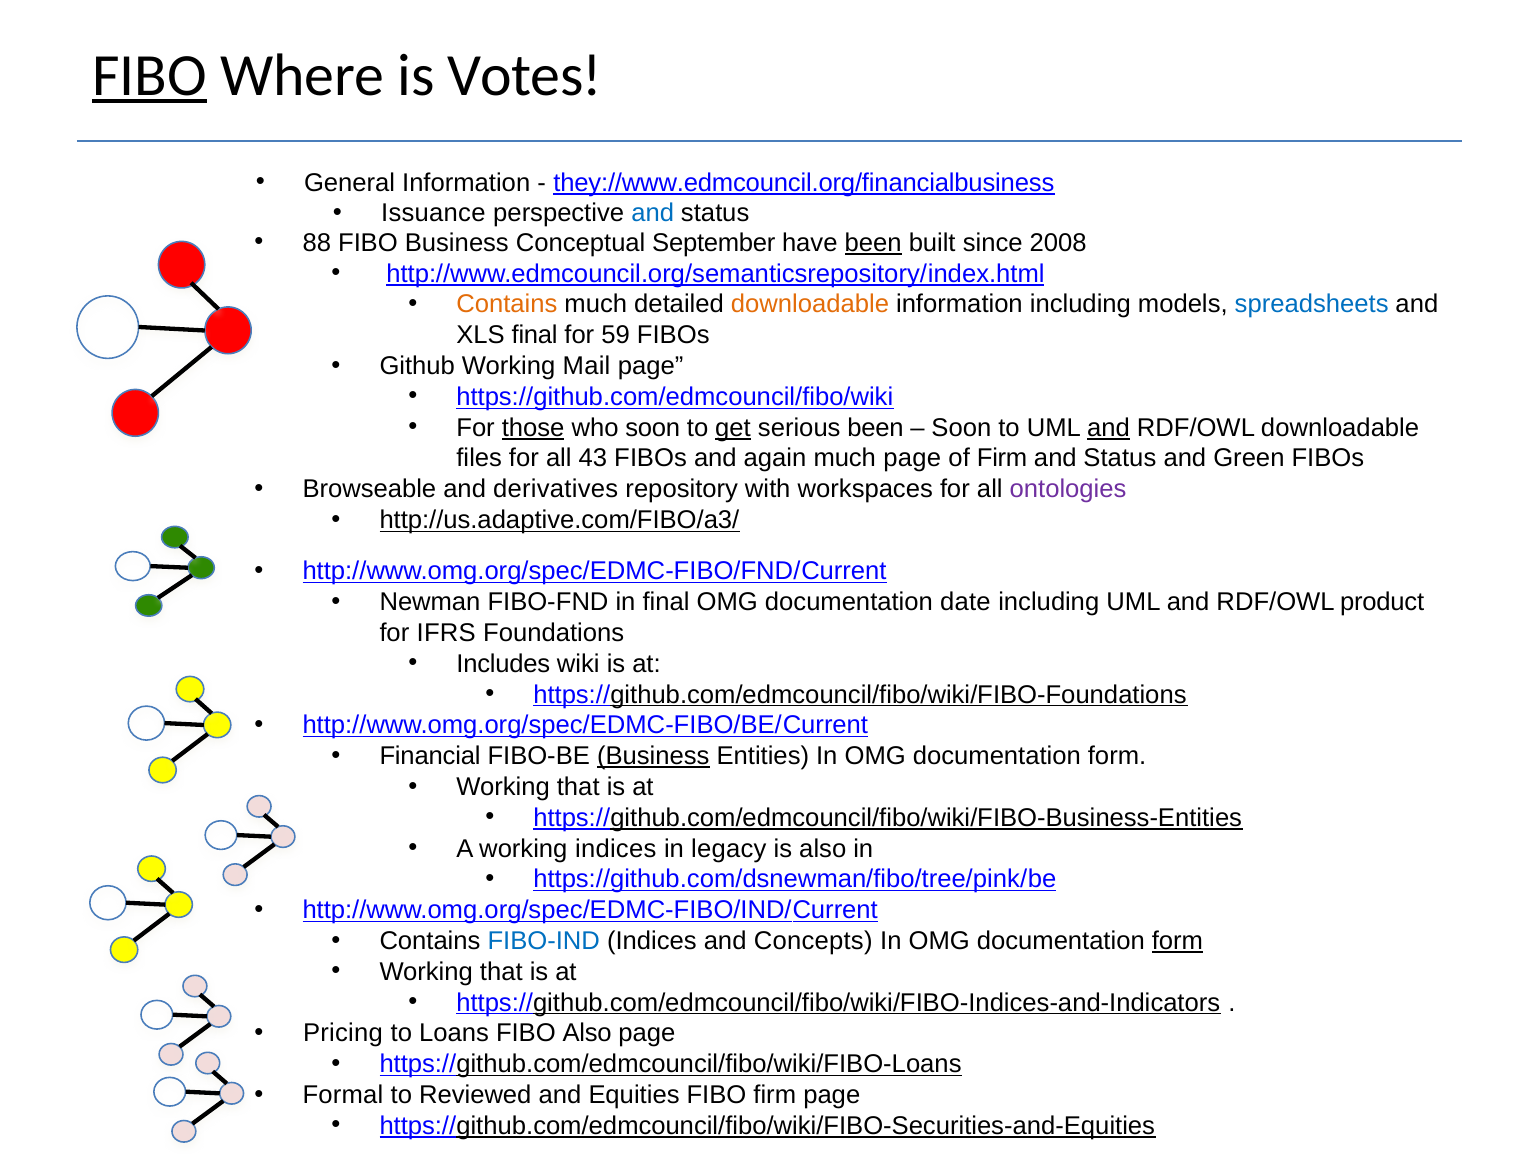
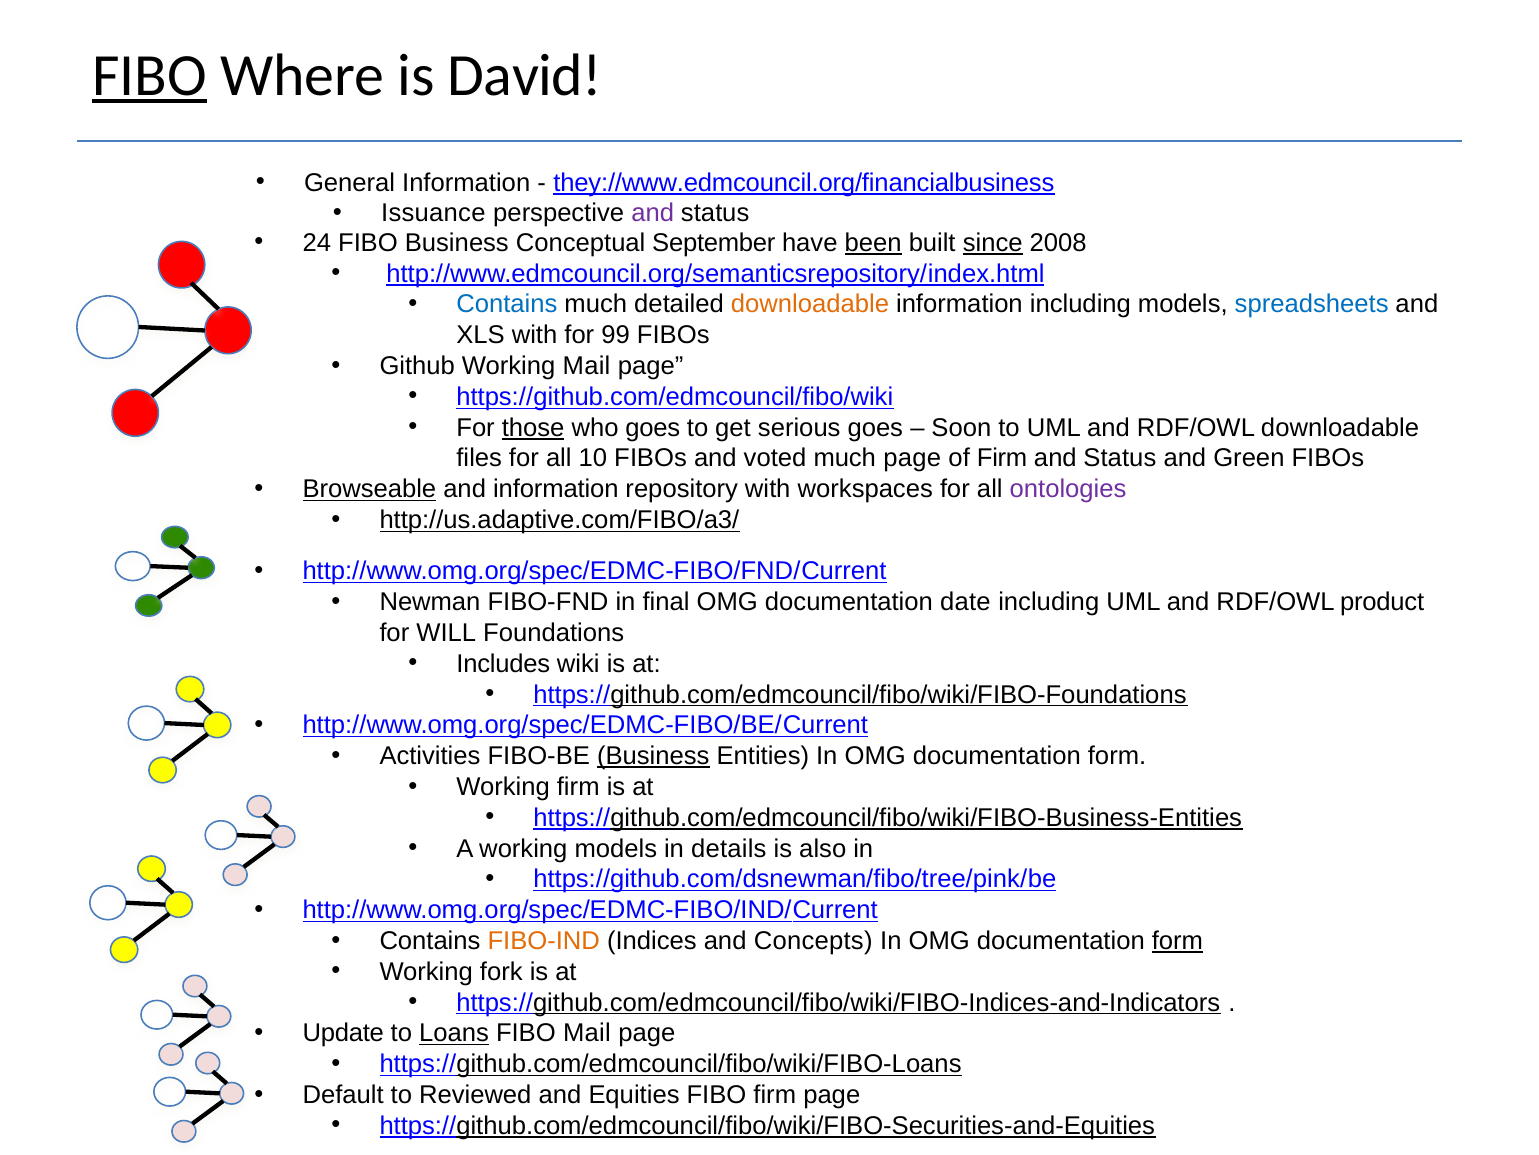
Votes: Votes -> David (525, 75)
and colour: blue -> purple (653, 213)
88: 88 -> 24 (317, 243)
since underline: none -> present (993, 243)
Contains colour: orange -> blue (507, 304)
XLS final: final -> with (535, 335)
59: 59 -> 99 (616, 335)
who soon: soon -> goes (653, 427)
get underline: present -> none (733, 427)
serious been: been -> goes (875, 427)
and underline: present -> none (1108, 427)
43: 43 -> 10 (593, 458)
again: again -> voted (775, 458)
Browseable underline: none -> present (369, 489)
and derivatives: derivatives -> information (556, 489)
IFRS: IFRS -> WILL (446, 633)
Financial: Financial -> Activities (430, 756)
that: that -> firm (578, 786)
working indices: indices -> models (616, 848)
legacy: legacy -> details (729, 848)
FIBO-IND colour: blue -> orange (544, 940)
that: that -> fork (501, 971)
Pricing: Pricing -> Update (343, 1033)
Loans underline: none -> present (454, 1033)
FIBO Also: Also -> Mail (587, 1033)
Formal: Formal -> Default (343, 1094)
